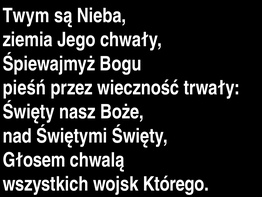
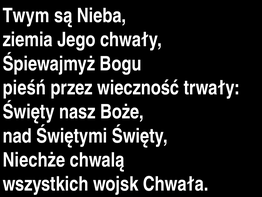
Głosem: Głosem -> Niechże (34, 160)
Którego: Którego -> Chwała (176, 184)
